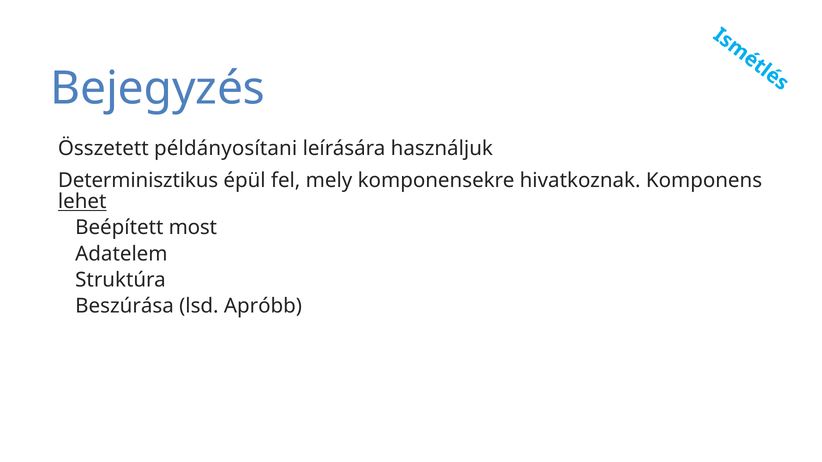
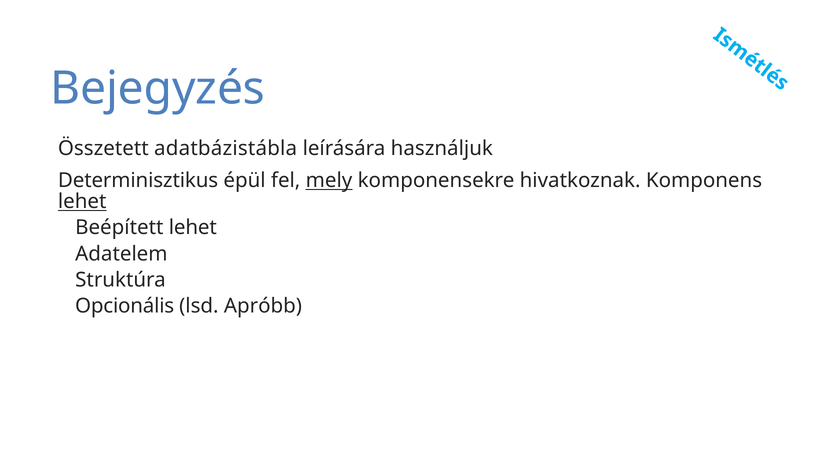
példányosítani: példányosítani -> adatbázistábla (226, 149)
mely underline: none -> present (329, 181)
Beépített most: most -> lehet (193, 228)
Beszúrása: Beszúrása -> Opcionális (125, 306)
